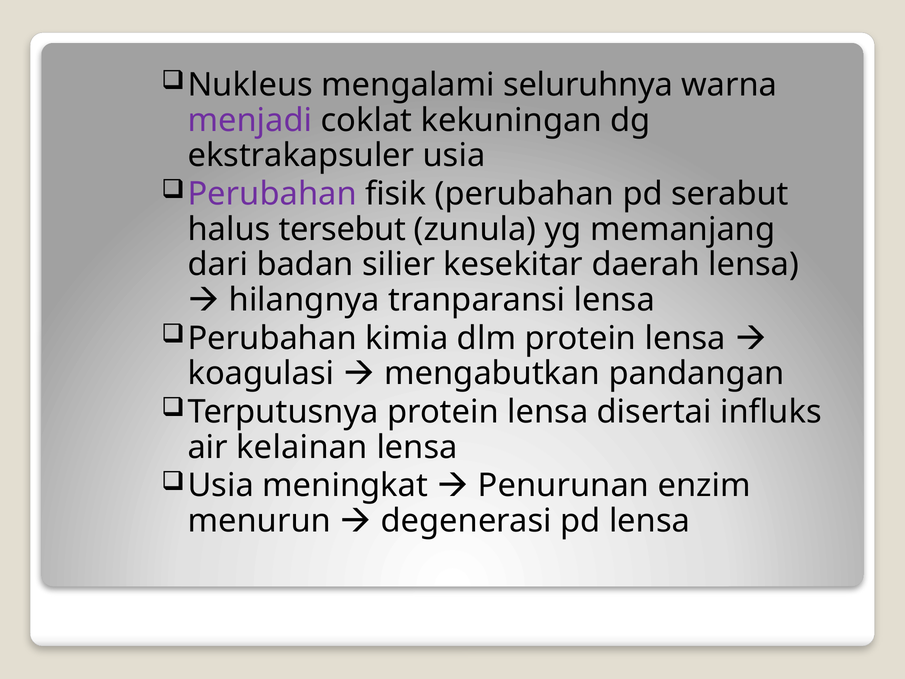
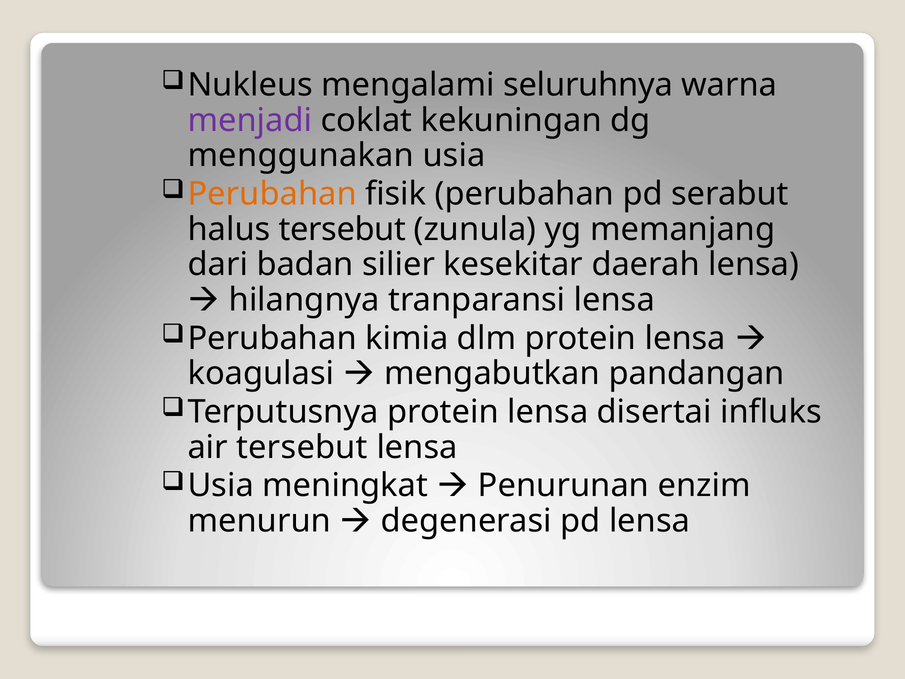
ekstrakapsuler: ekstrakapsuler -> menggunakan (301, 155)
Perubahan colour: purple -> orange (272, 194)
air kelainan: kelainan -> tersebut (302, 447)
